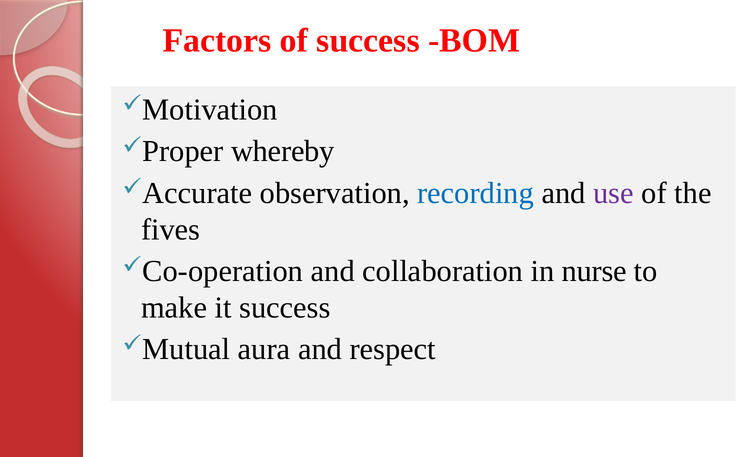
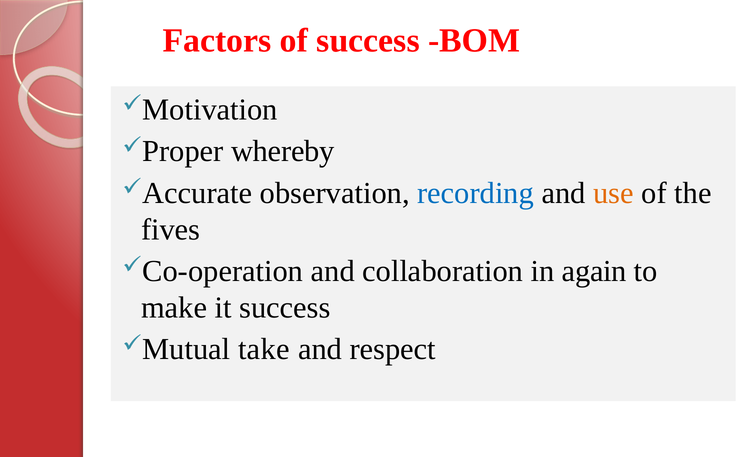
use colour: purple -> orange (614, 193)
nurse: nurse -> again (594, 271)
aura: aura -> take (264, 350)
